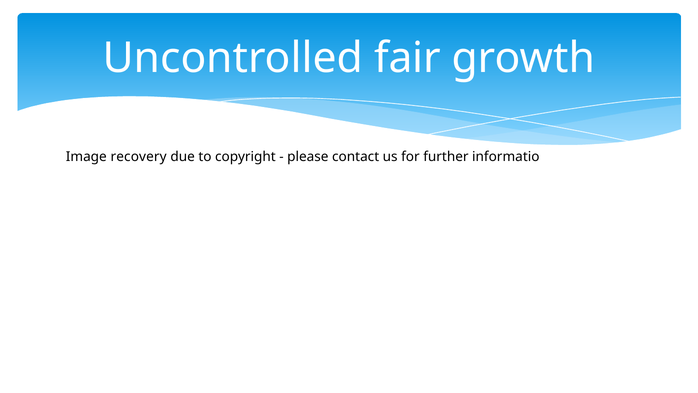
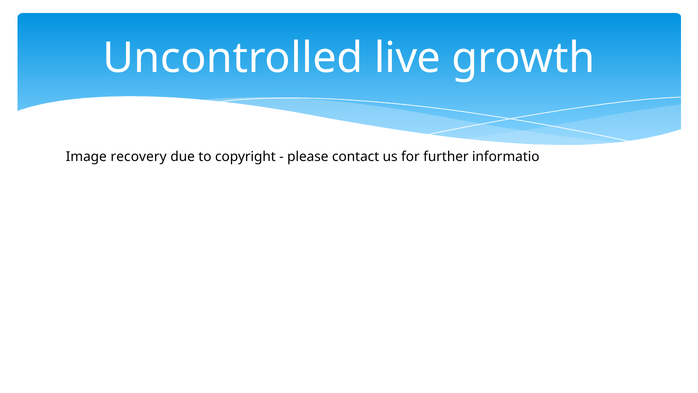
fair: fair -> live (408, 58)
